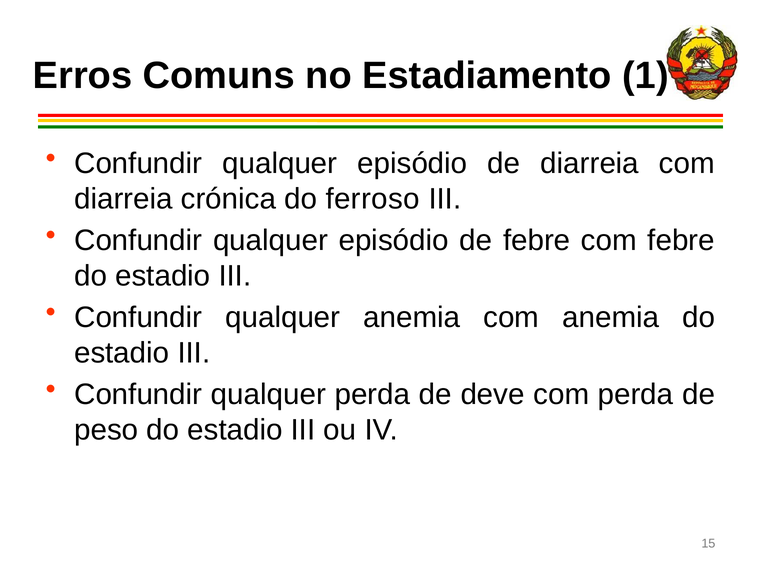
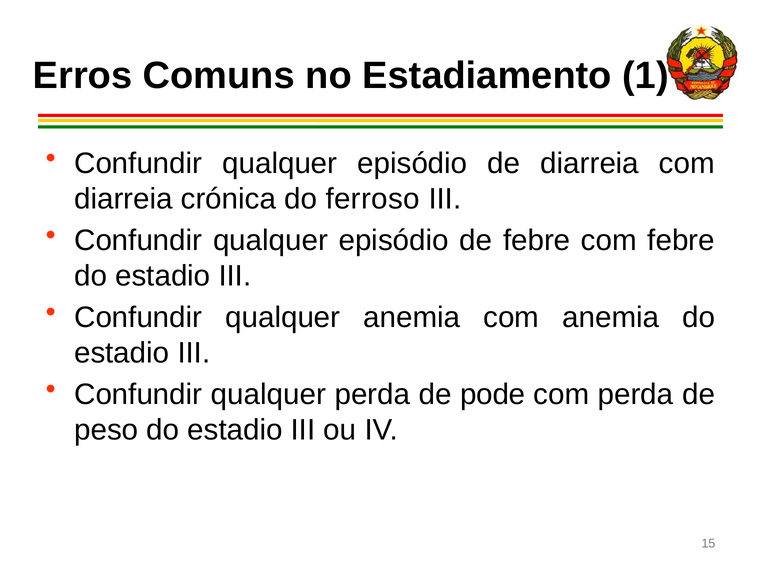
deve: deve -> pode (493, 394)
